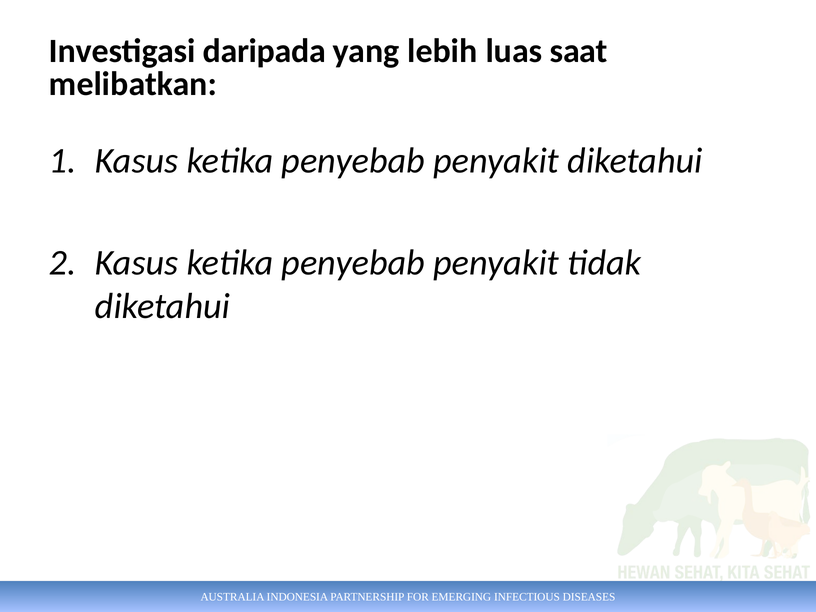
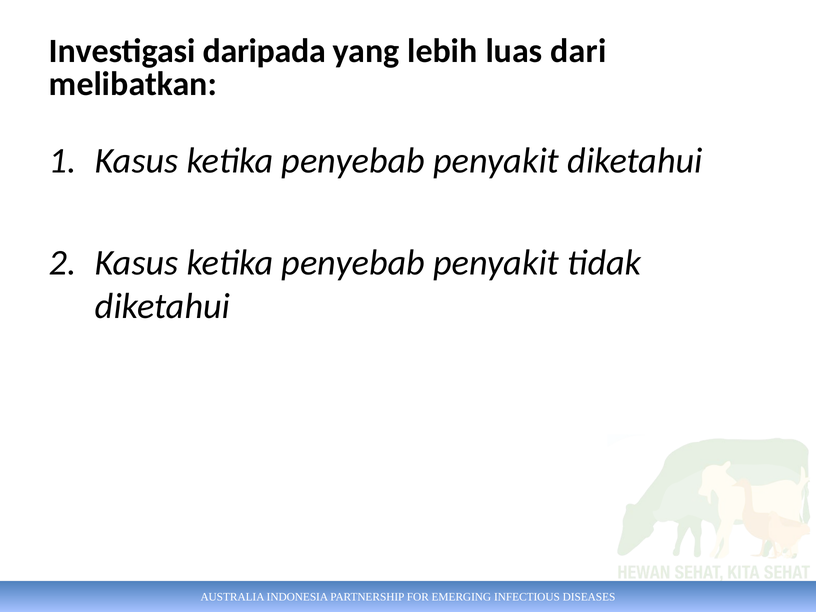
saat: saat -> dari (578, 51)
